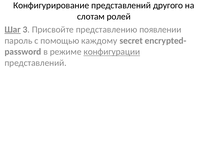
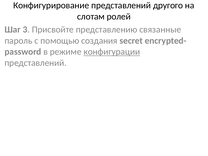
Шаг underline: present -> none (13, 30)
появлении: появлении -> связанные (160, 30)
каждому: каждому -> создания (99, 41)
